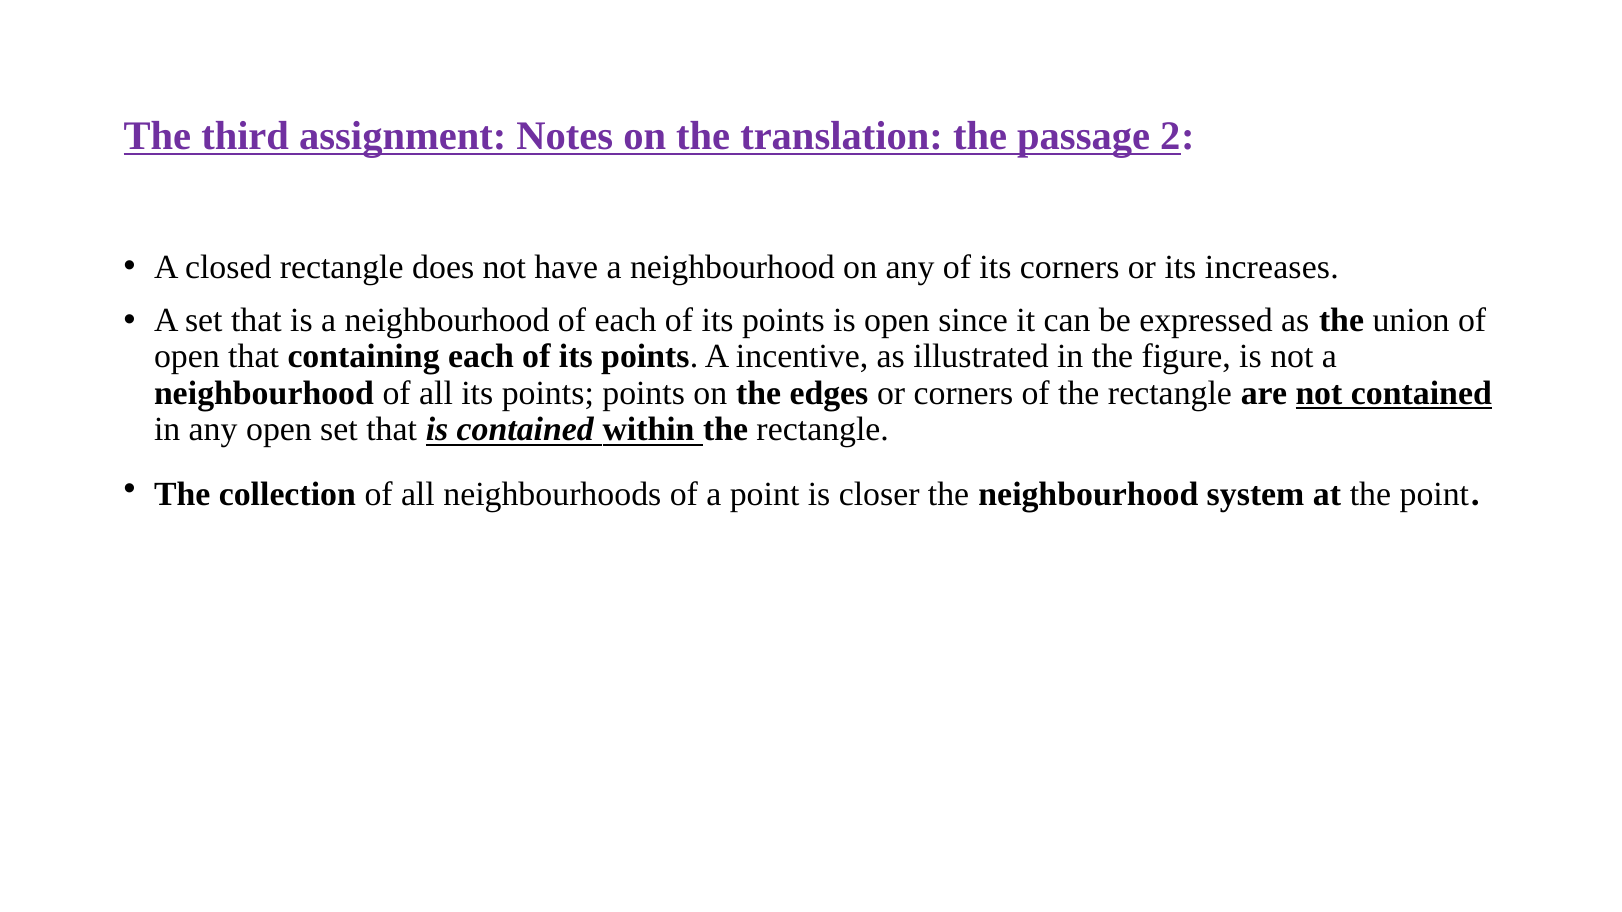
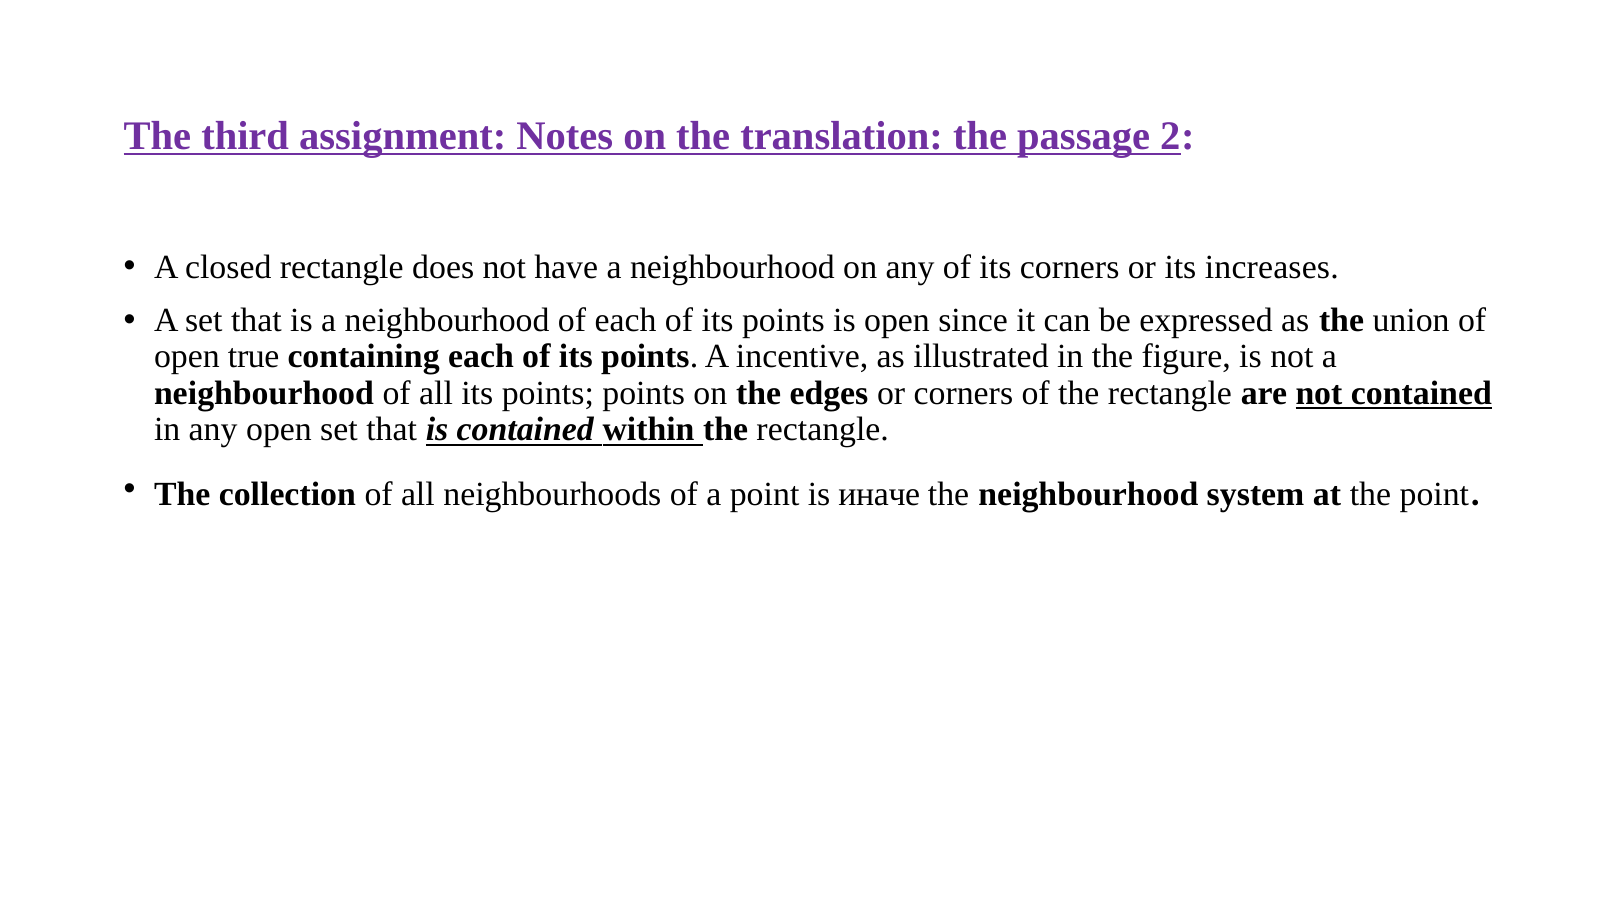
open that: that -> true (254, 357)
closer: closer -> иначе (879, 495)
